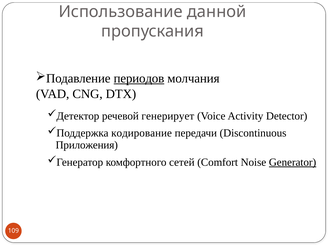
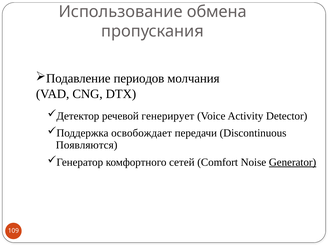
данной: данной -> обмена (217, 12)
периодов underline: present -> none (139, 78)
кодирование: кодирование -> освобождает (142, 133)
Приложения: Приложения -> Появляются (87, 145)
